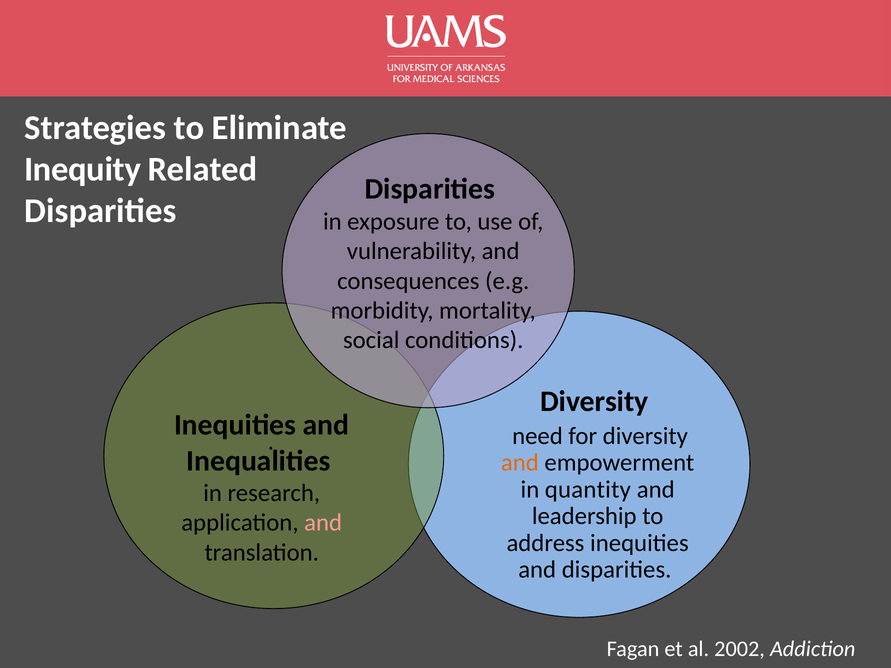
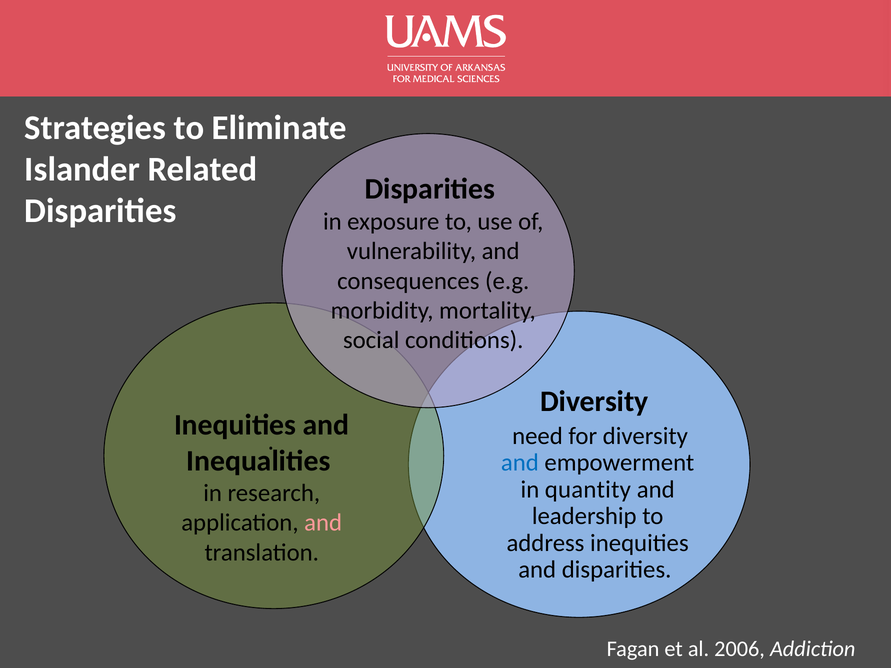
Inequity: Inequity -> Islander (82, 169)
and colour: orange -> blue (520, 463)
2002: 2002 -> 2006 (740, 649)
